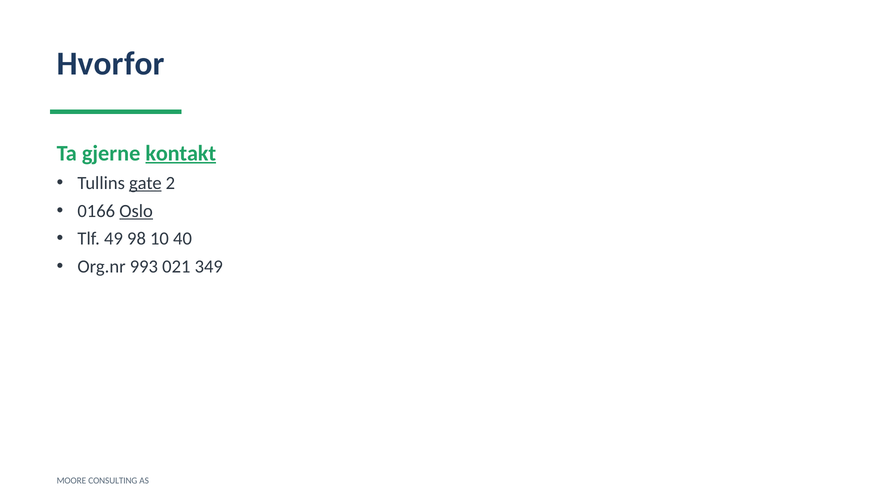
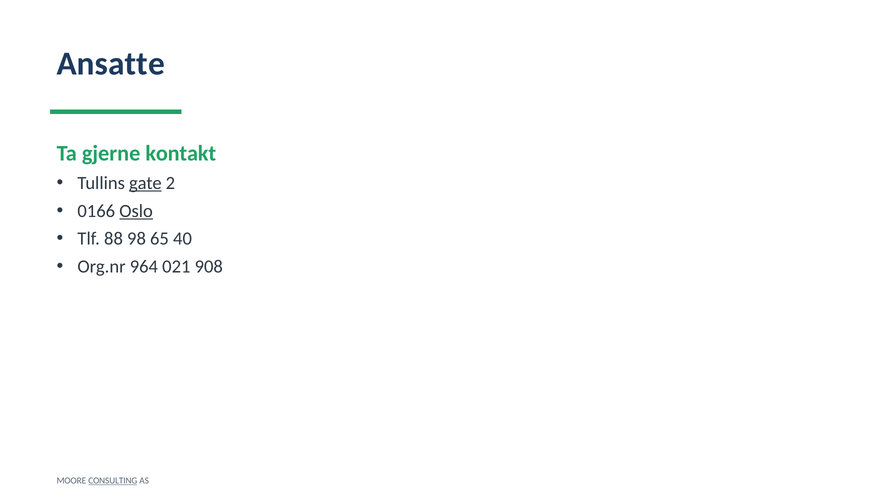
Hvorfor: Hvorfor -> Ansatte (111, 64)
kontakt underline: present -> none (181, 153)
49: 49 -> 88 (113, 239)
10: 10 -> 65 (159, 239)
993: 993 -> 964 (144, 266)
349: 349 -> 908 (209, 266)
CONSULTING underline: none -> present (113, 480)
